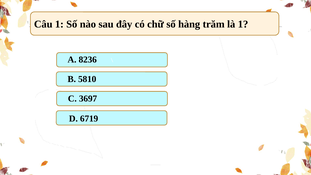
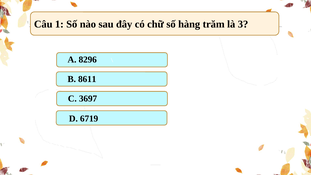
là 1: 1 -> 3 (243, 24)
8236: 8236 -> 8296 (88, 60)
5810: 5810 -> 8611 (87, 79)
